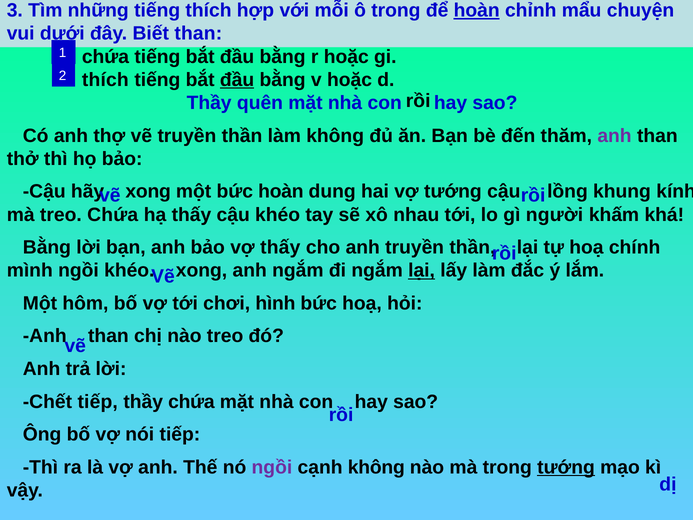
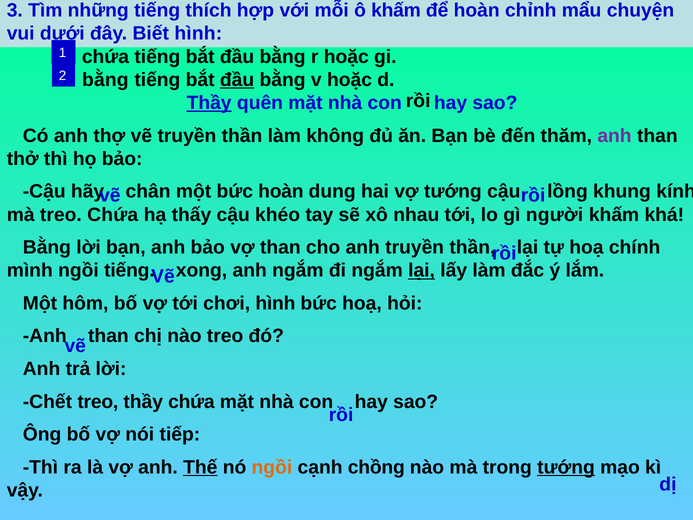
ô trong: trong -> khấm (396, 11)
hoàn underline: present -> none (477, 11)
Biết than: than -> hình (198, 34)
thích: thích -> bằng (105, 80)
Thầy underline: none -> present (209, 103)
hãy xong: xong -> chân (148, 192)
vợ thấy: thấy -> than (280, 247)
ngồi khéo: khéo -> tiếng (129, 270)
Chết tiếp: tiếp -> treo (98, 401)
Thế underline: none -> present (200, 467)
ngồi colour: purple -> orange (272, 467)
cạnh không: không -> chồng (376, 467)
